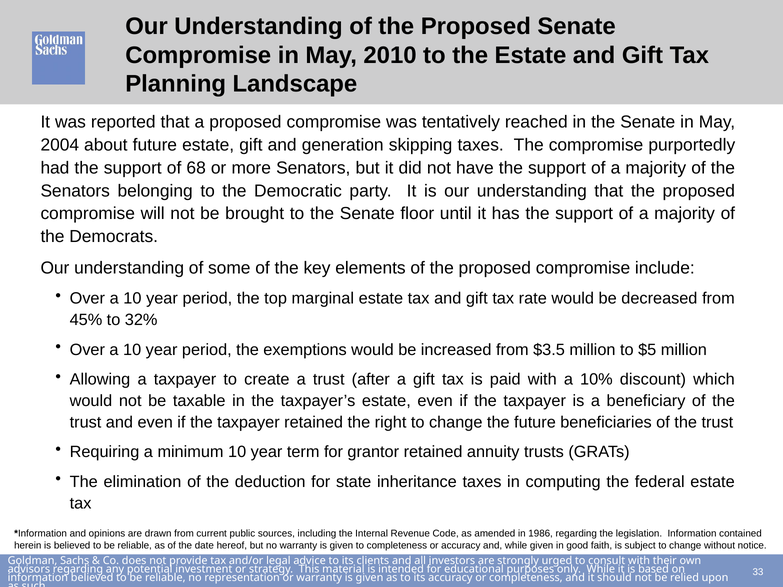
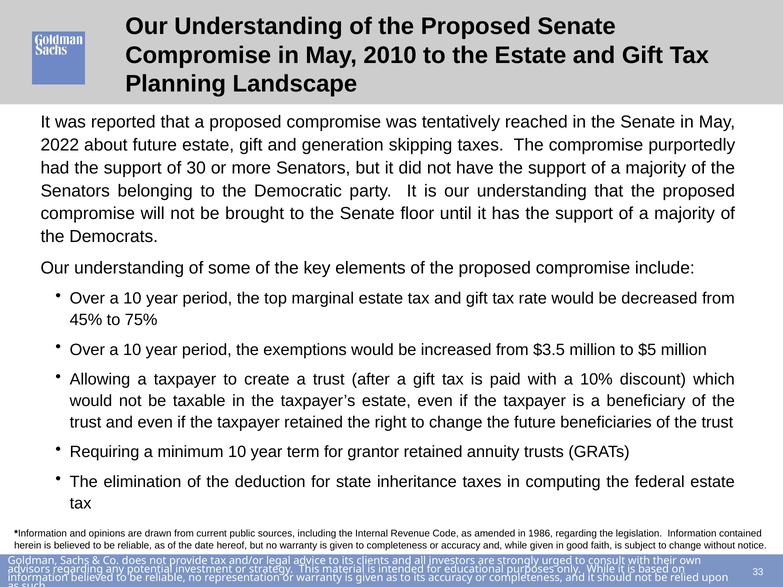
2004: 2004 -> 2022 (60, 145)
68: 68 -> 30 (196, 168)
32%: 32% -> 75% (141, 320)
